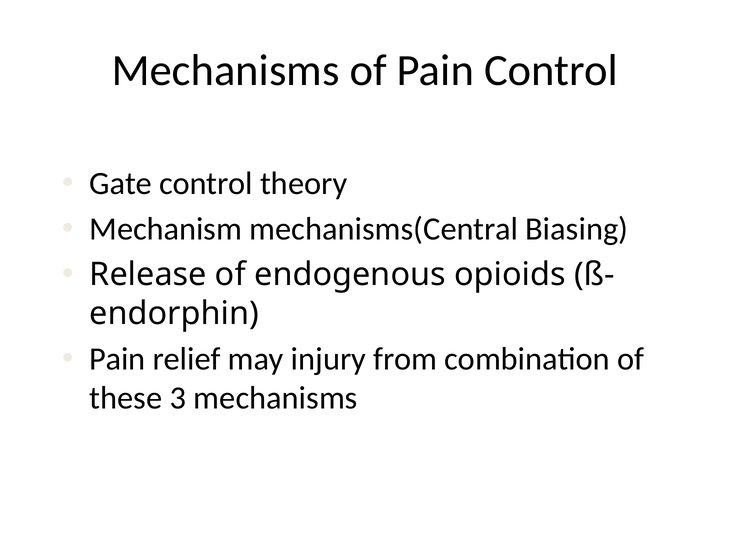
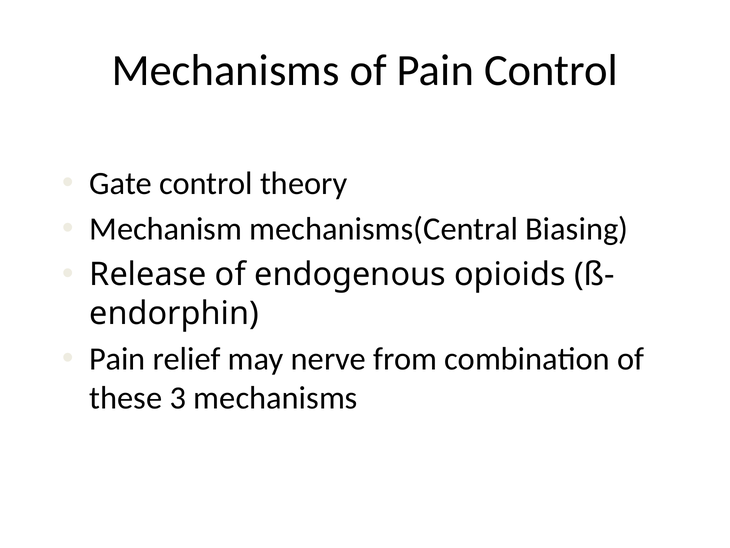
injury: injury -> nerve (328, 359)
